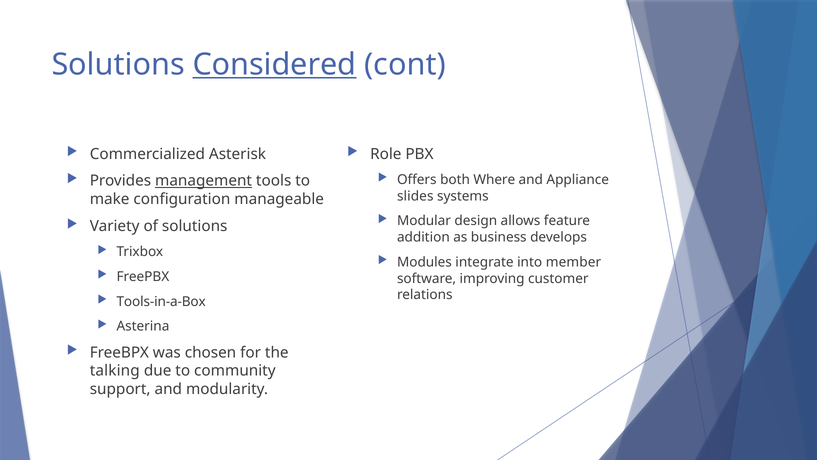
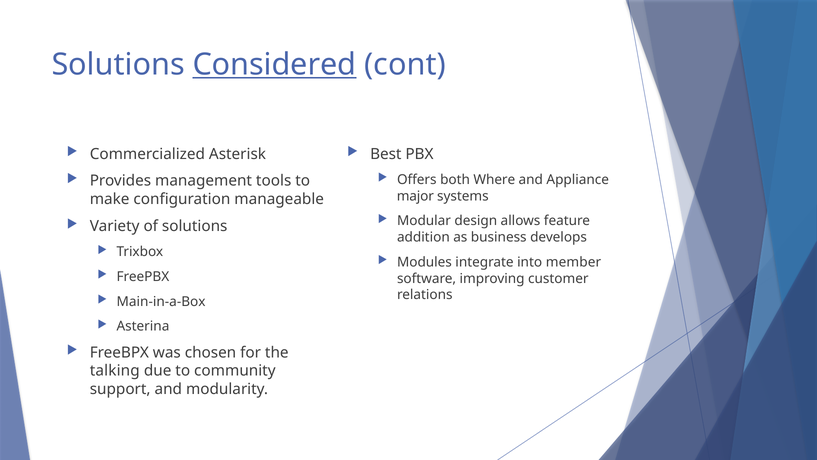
Role: Role -> Best (386, 154)
management underline: present -> none (204, 181)
slides: slides -> major (415, 196)
Tools-in-a-Box: Tools-in-a-Box -> Main-in-a-Box (161, 301)
